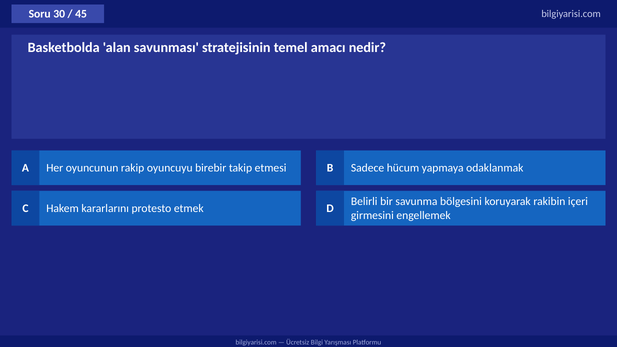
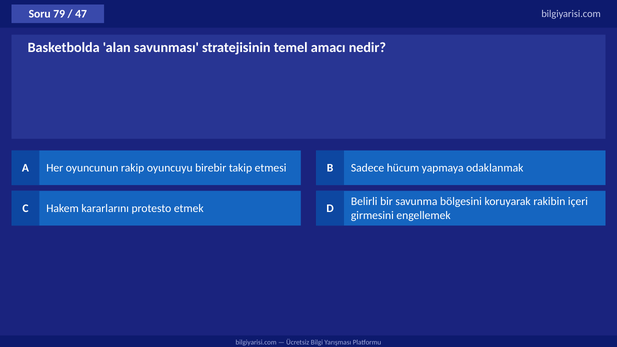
30: 30 -> 79 (59, 14)
45: 45 -> 47 (81, 14)
